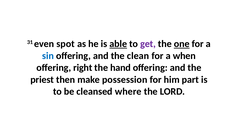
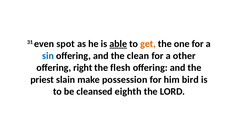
get colour: purple -> orange (148, 44)
one underline: present -> none (182, 44)
when: when -> other (184, 56)
hand: hand -> flesh (120, 68)
then: then -> slain (66, 80)
part: part -> bird (190, 80)
where: where -> eighth (128, 91)
